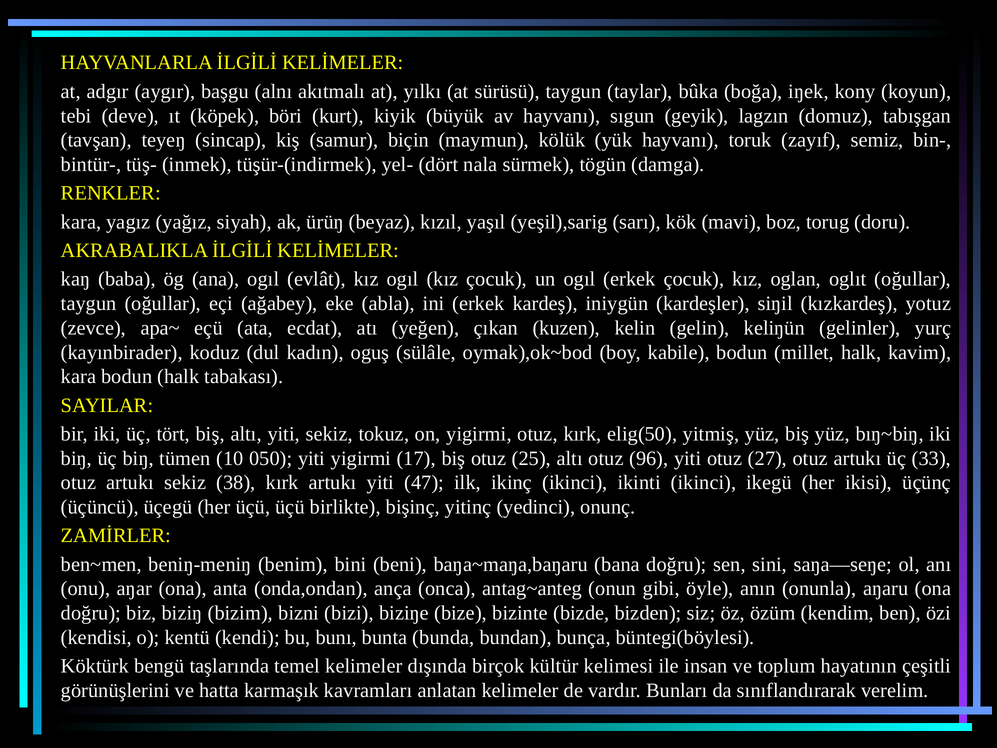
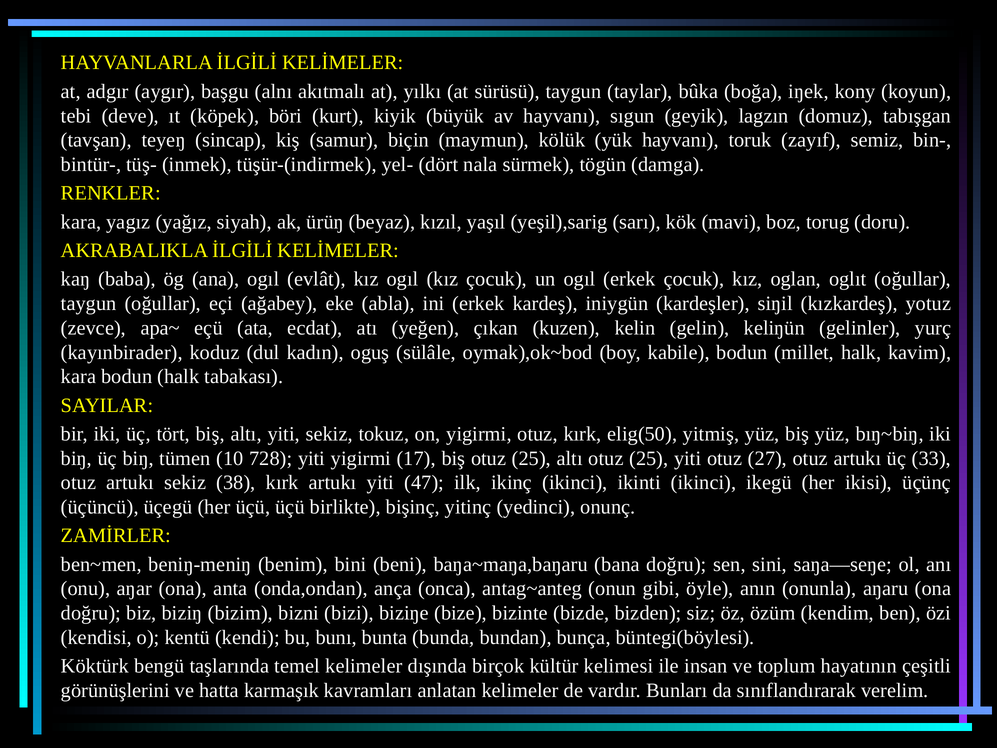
050: 050 -> 728 (271, 458)
altı otuz 96: 96 -> 25 (649, 458)
